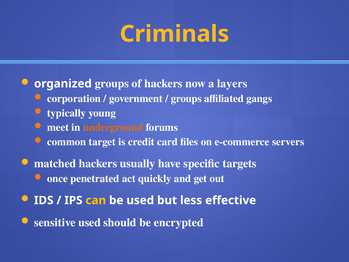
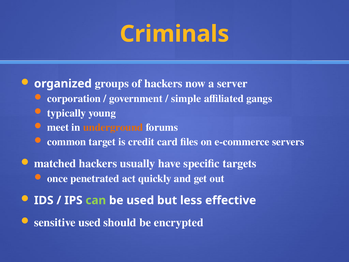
layers: layers -> server (232, 84)
groups: groups -> simple (186, 99)
can colour: yellow -> light green (96, 200)
